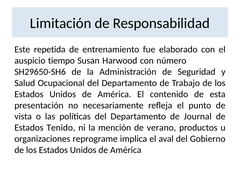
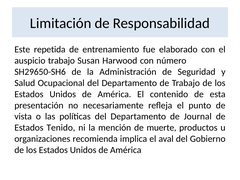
auspicio tiempo: tiempo -> trabajo (61, 61)
verano: verano -> muerte (162, 128)
reprograme: reprograme -> recomienda (95, 139)
